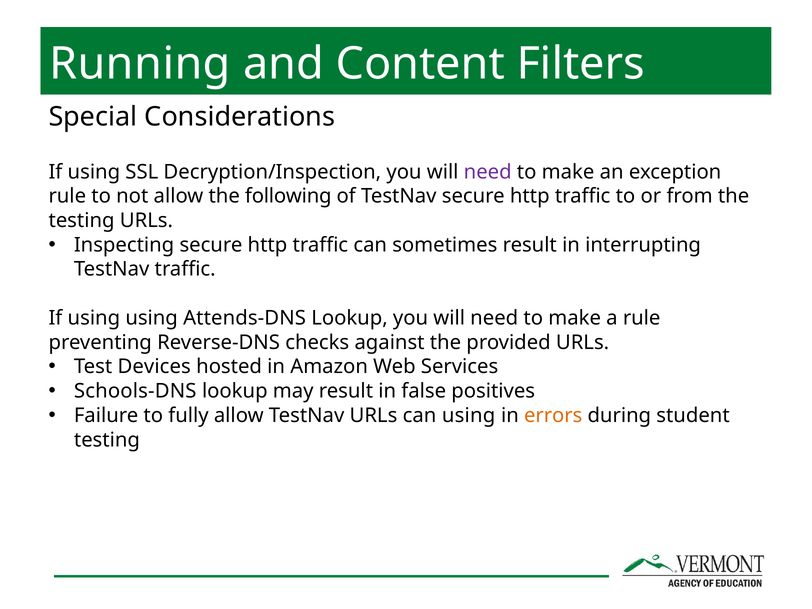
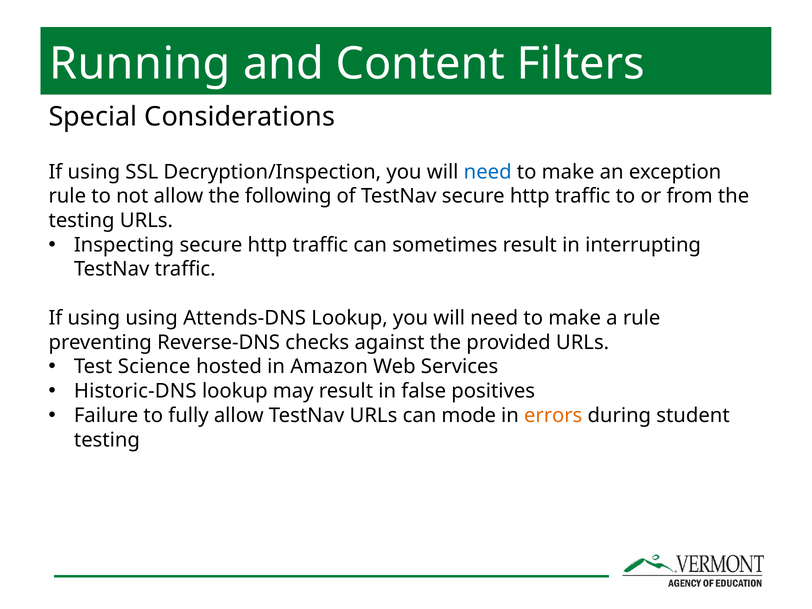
need colour: purple -> blue (488, 172)
Devices: Devices -> Science (154, 367)
Schools-DNS: Schools-DNS -> Historic-DNS (135, 391)
can using: using -> mode (469, 415)
